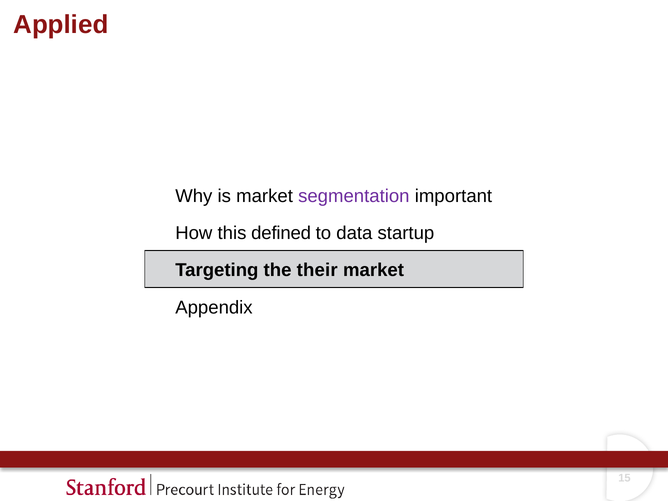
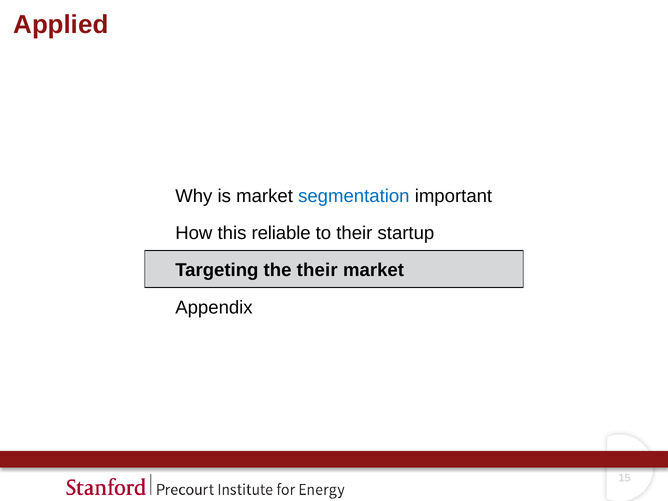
segmentation colour: purple -> blue (354, 196)
defined: defined -> reliable (281, 233)
to data: data -> their (354, 233)
